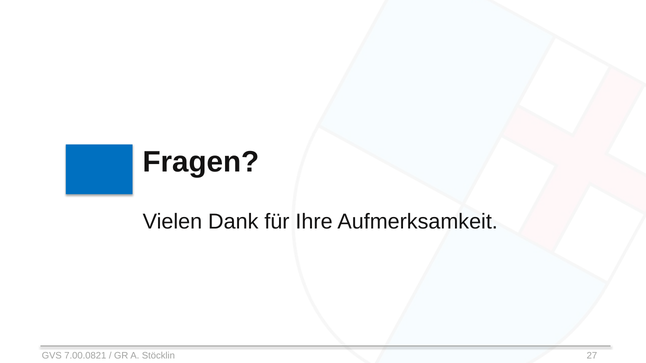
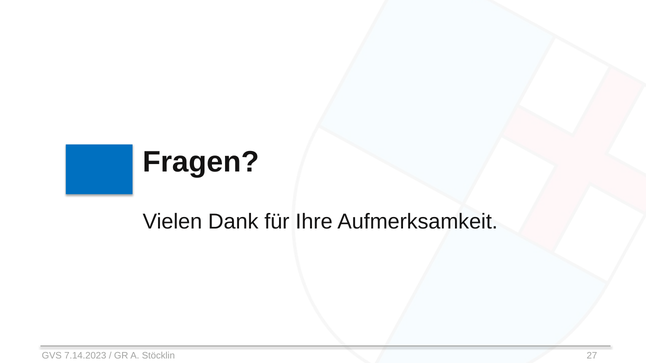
7.00.0821: 7.00.0821 -> 7.14.2023 (85, 356)
